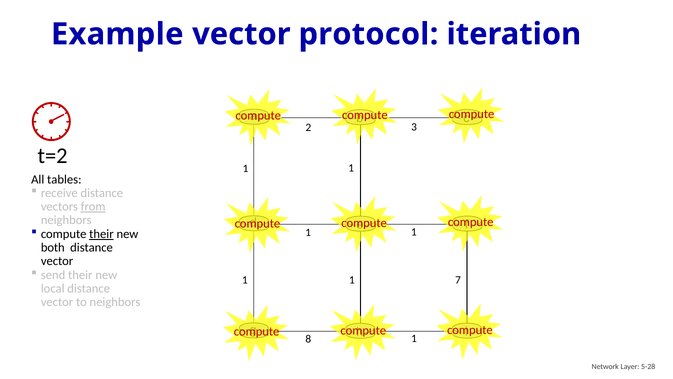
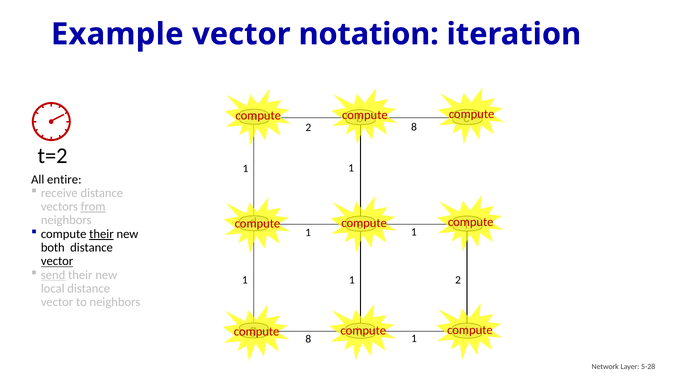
protocol: protocol -> notation (369, 34)
2 3: 3 -> 8 (414, 127)
tables: tables -> entire (64, 179)
vector underline: none -> present (57, 261)
send underline: none -> present (53, 275)
1 1 7: 7 -> 2 (458, 280)
